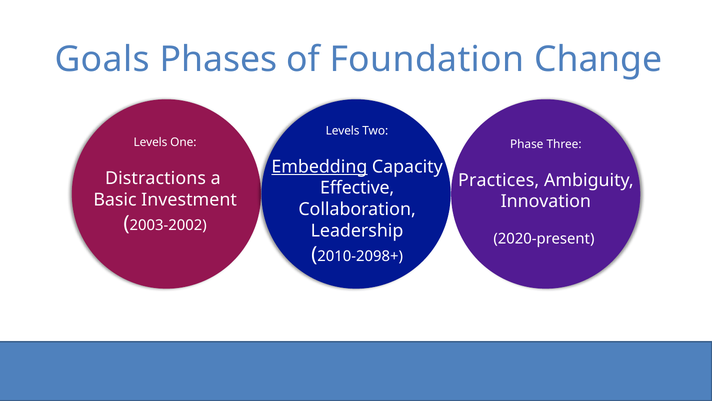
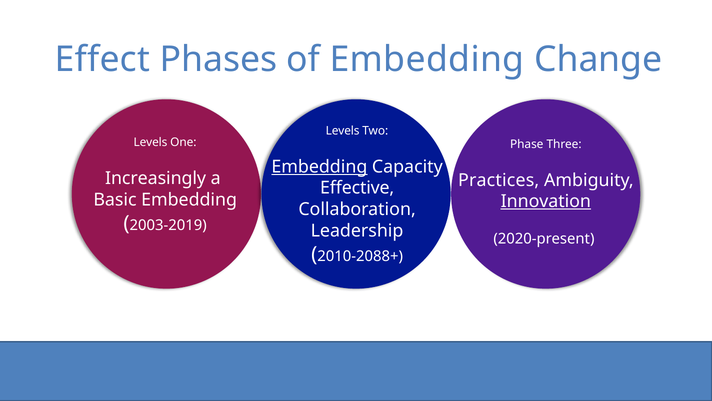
Goals: Goals -> Effect (102, 60)
of Foundation: Foundation -> Embedding (427, 60)
Distractions: Distractions -> Increasingly (156, 178)
Basic Investment: Investment -> Embedding (189, 200)
Innovation underline: none -> present (546, 201)
2003-2002: 2003-2002 -> 2003-2019 (168, 225)
2010-2098+: 2010-2098+ -> 2010-2088+ (360, 256)
